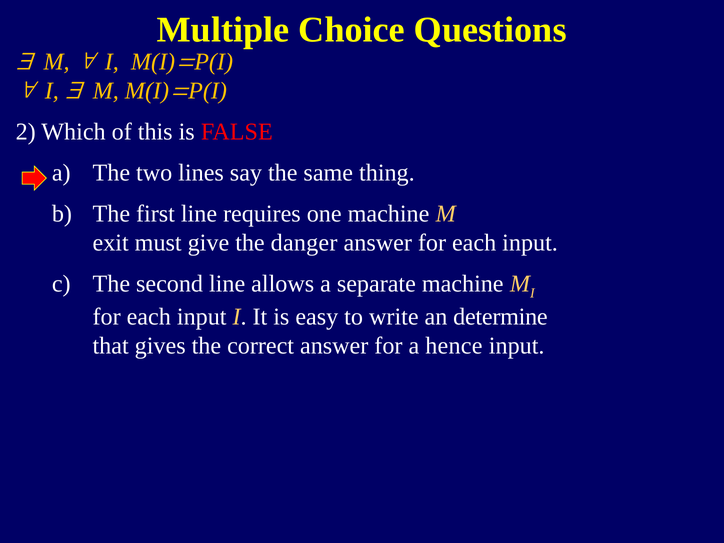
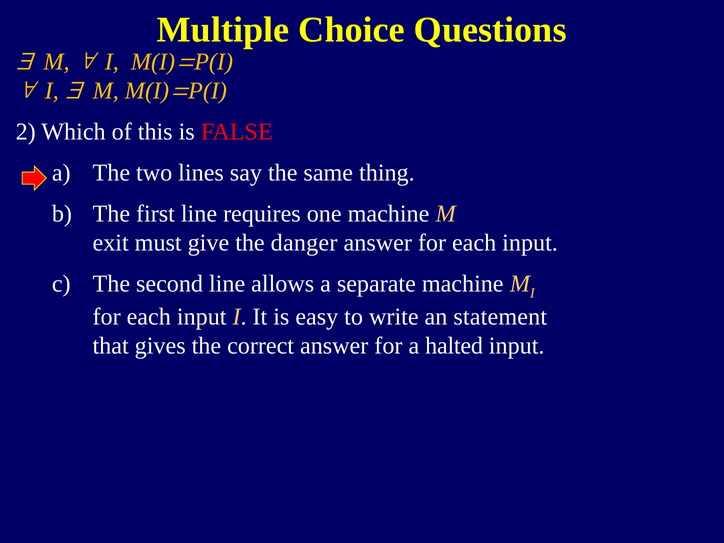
determine: determine -> statement (500, 317)
hence: hence -> halted (454, 346)
